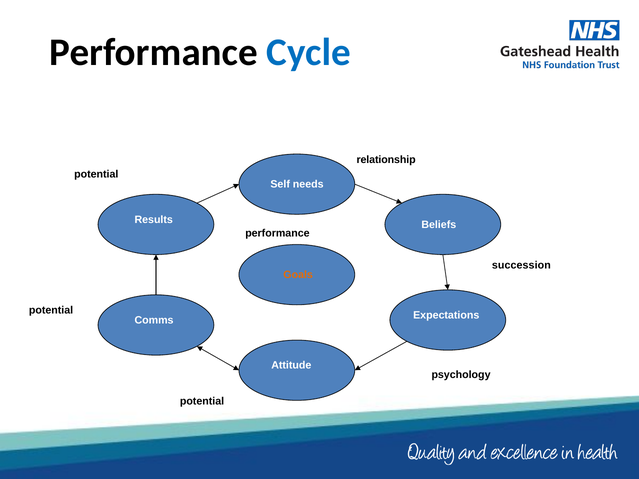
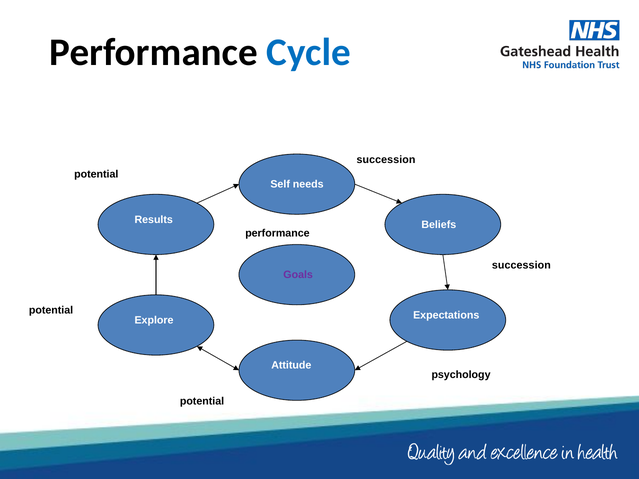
relationship: relationship -> succession (386, 160)
Goals colour: orange -> purple (298, 275)
Comms: Comms -> Explore (154, 320)
